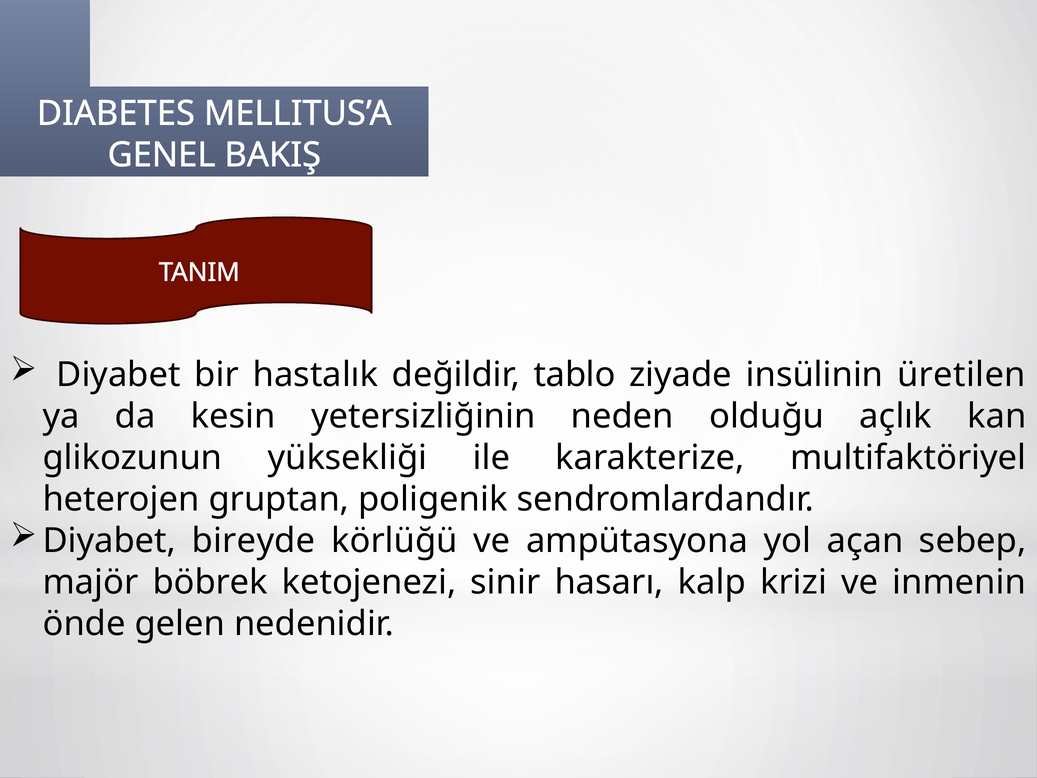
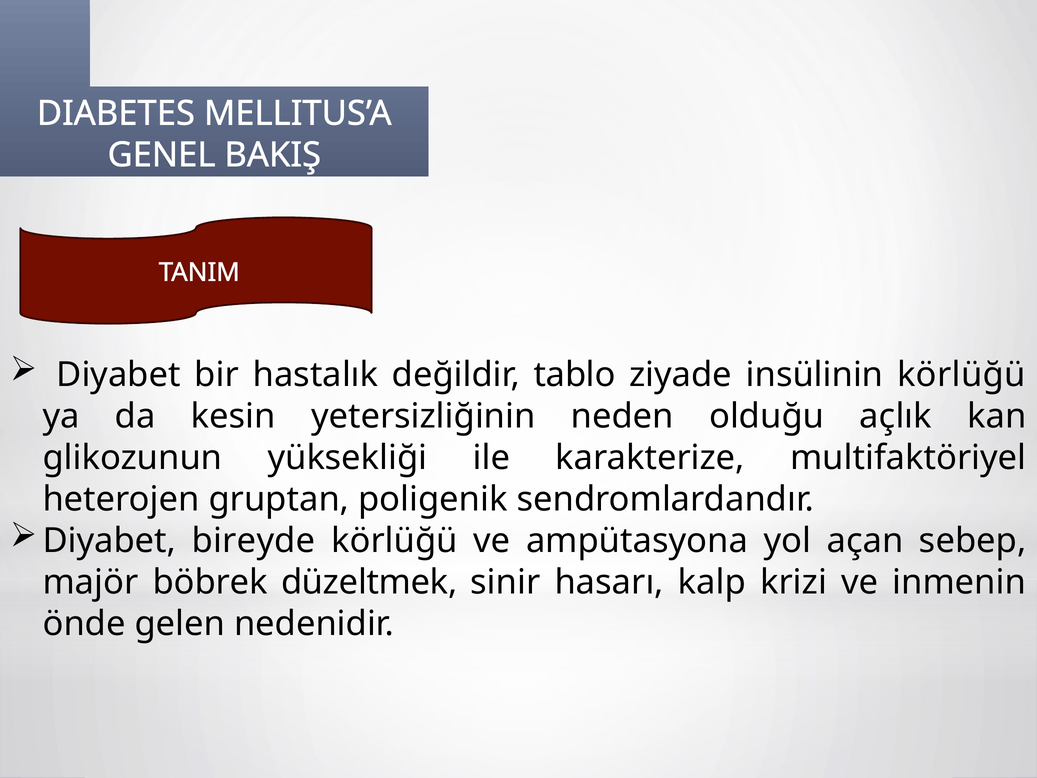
insülinin üretilen: üretilen -> körlüğü (961, 375)
ketojenezi: ketojenezi -> düzeltmek (369, 582)
